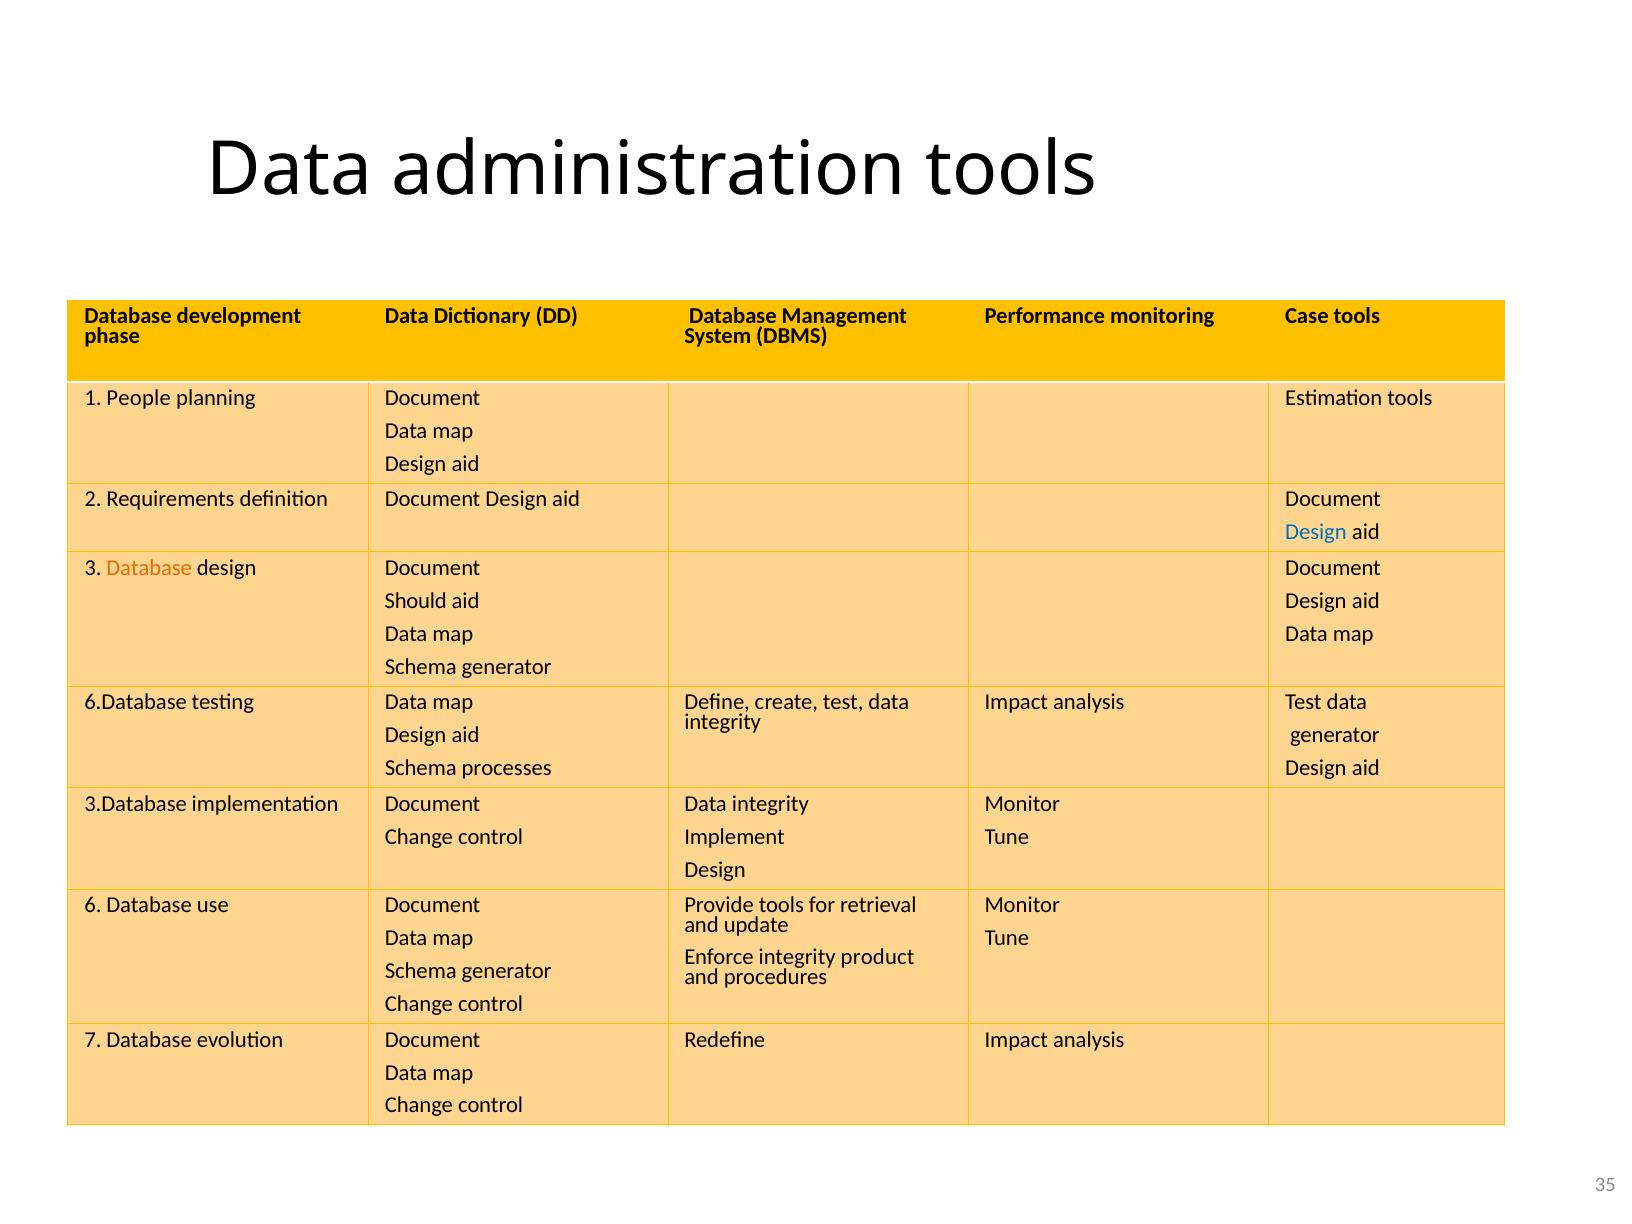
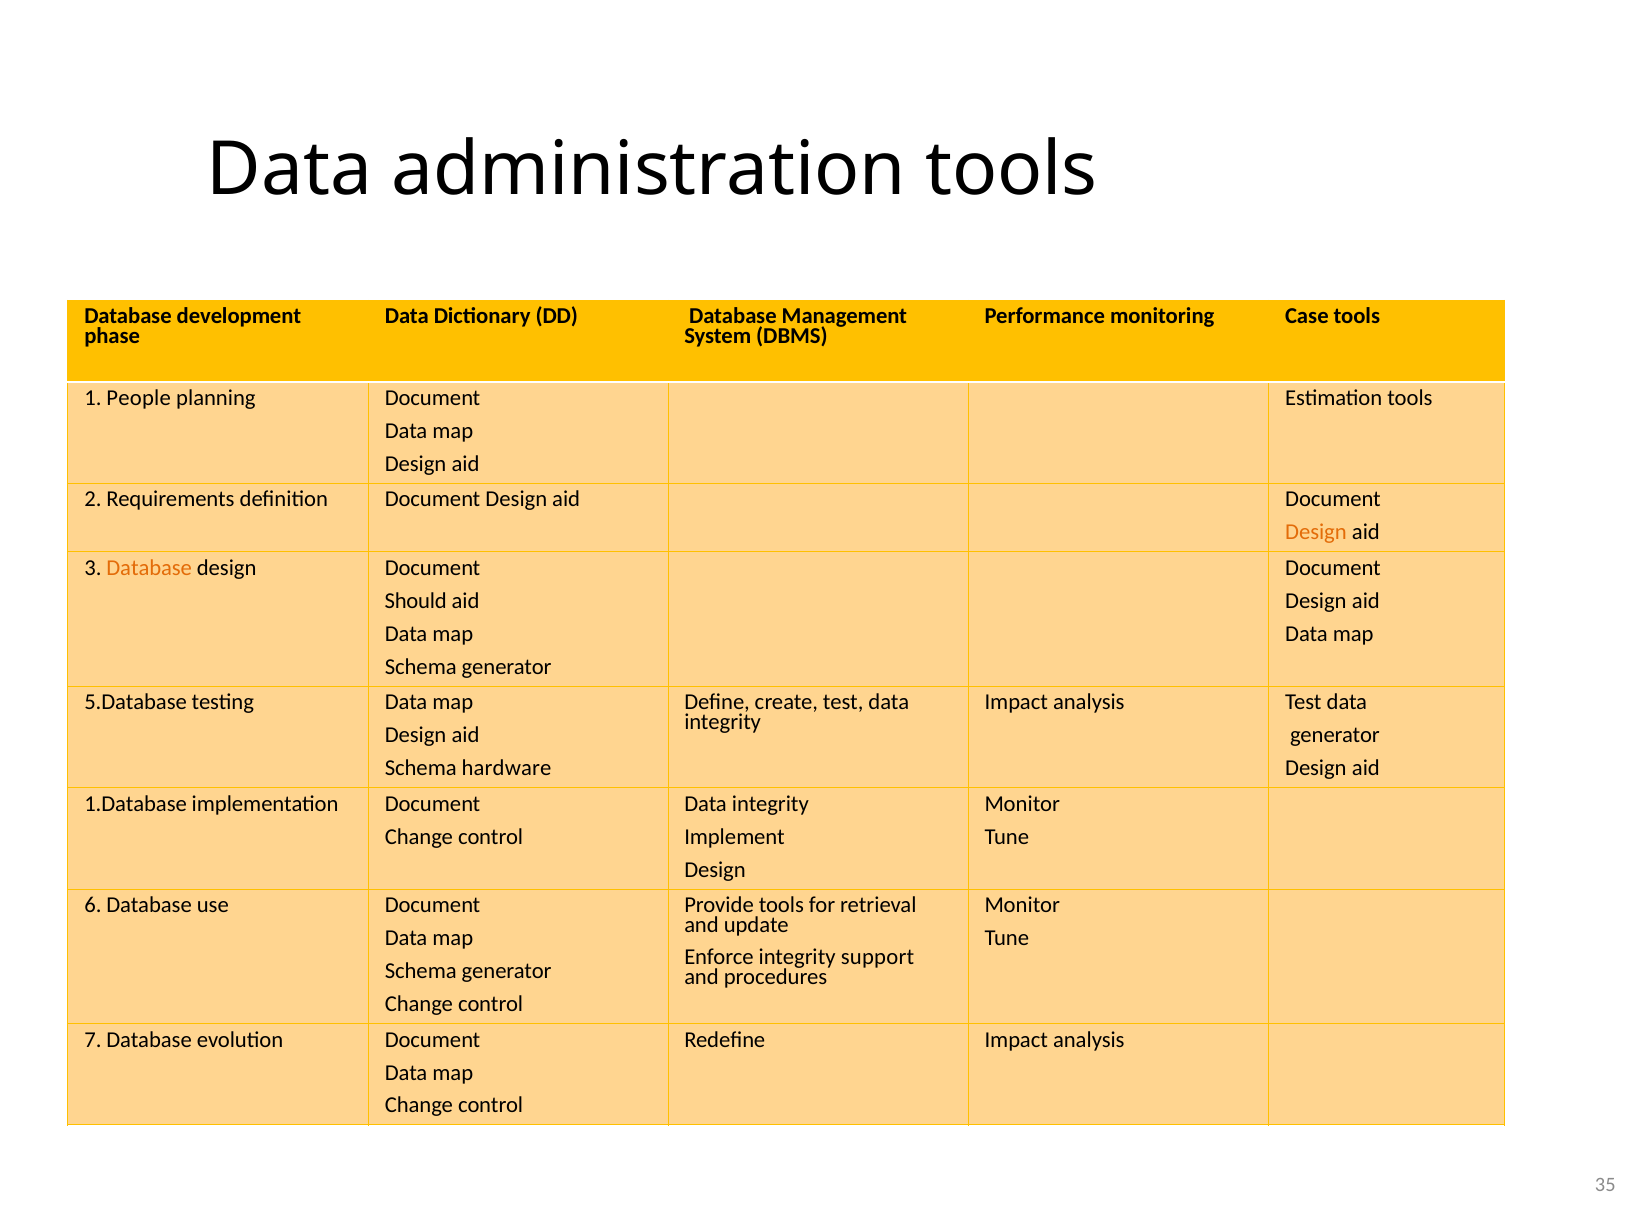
Design colour: blue -> orange (1316, 532)
6.Database: 6.Database -> 5.Database (136, 702)
processes: processes -> hardware (507, 768)
3.Database: 3.Database -> 1.Database (136, 804)
product: product -> support (878, 957)
